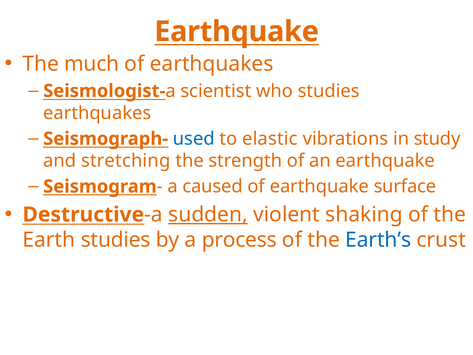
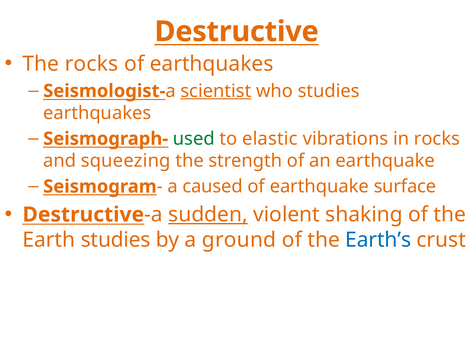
Earthquake: Earthquake -> Destructive (237, 32)
The much: much -> rocks (92, 64)
scientist underline: none -> present (216, 91)
used colour: blue -> green (194, 139)
in study: study -> rocks (437, 139)
stretching: stretching -> squeezing (126, 161)
process: process -> ground (239, 240)
